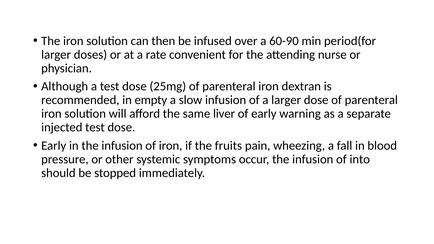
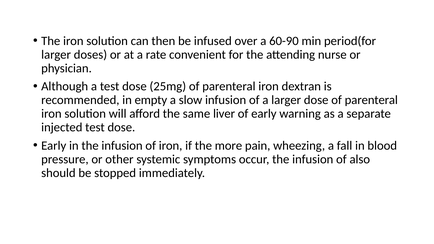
fruits: fruits -> more (228, 146)
into: into -> also (360, 159)
